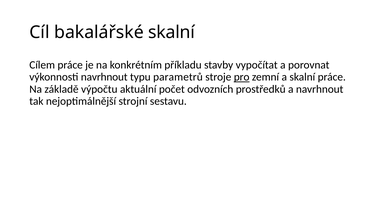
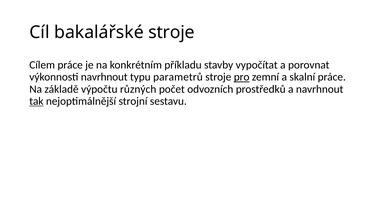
bakalářské skalní: skalní -> stroje (171, 32)
aktuální: aktuální -> různých (138, 89)
tak underline: none -> present (36, 101)
